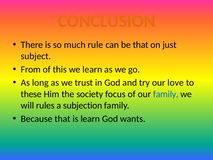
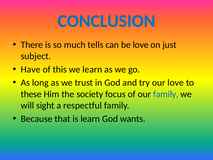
CONCLUSION colour: orange -> blue (107, 21)
rule: rule -> tells (95, 45)
be that: that -> love (141, 45)
From: From -> Have (31, 69)
rules: rules -> sight (45, 105)
subjection: subjection -> respectful (83, 105)
